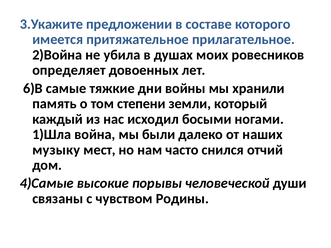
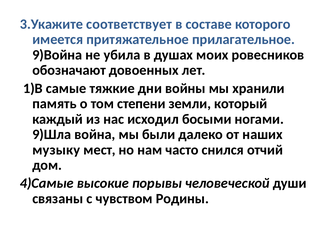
предложении: предложении -> соответствует (129, 24)
2)Война: 2)Война -> 9)Война (57, 55)
определяет: определяет -> обозначают (69, 70)
6)В: 6)В -> 1)В (33, 88)
1)Шла: 1)Шла -> 9)Шла (52, 135)
